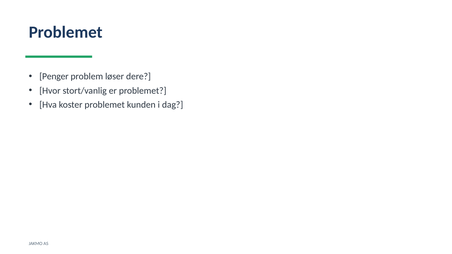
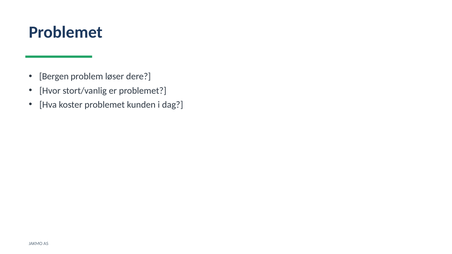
Penger: Penger -> Bergen (54, 77)
